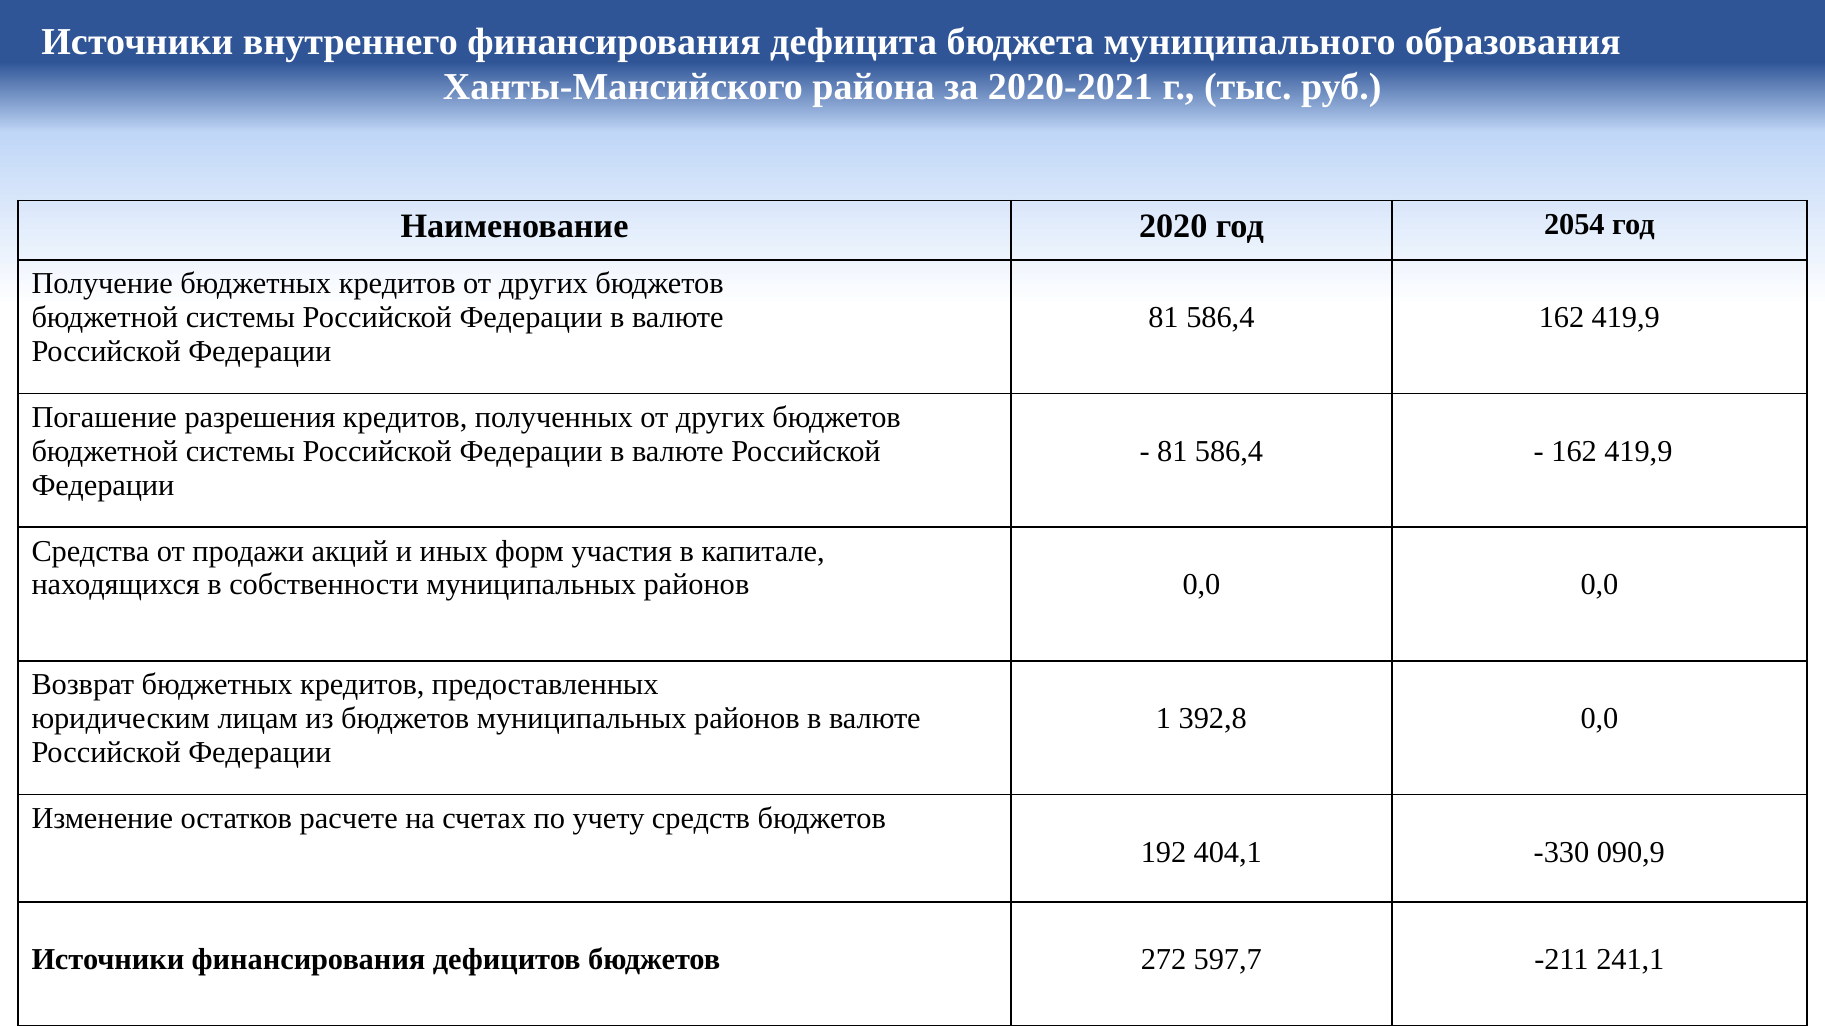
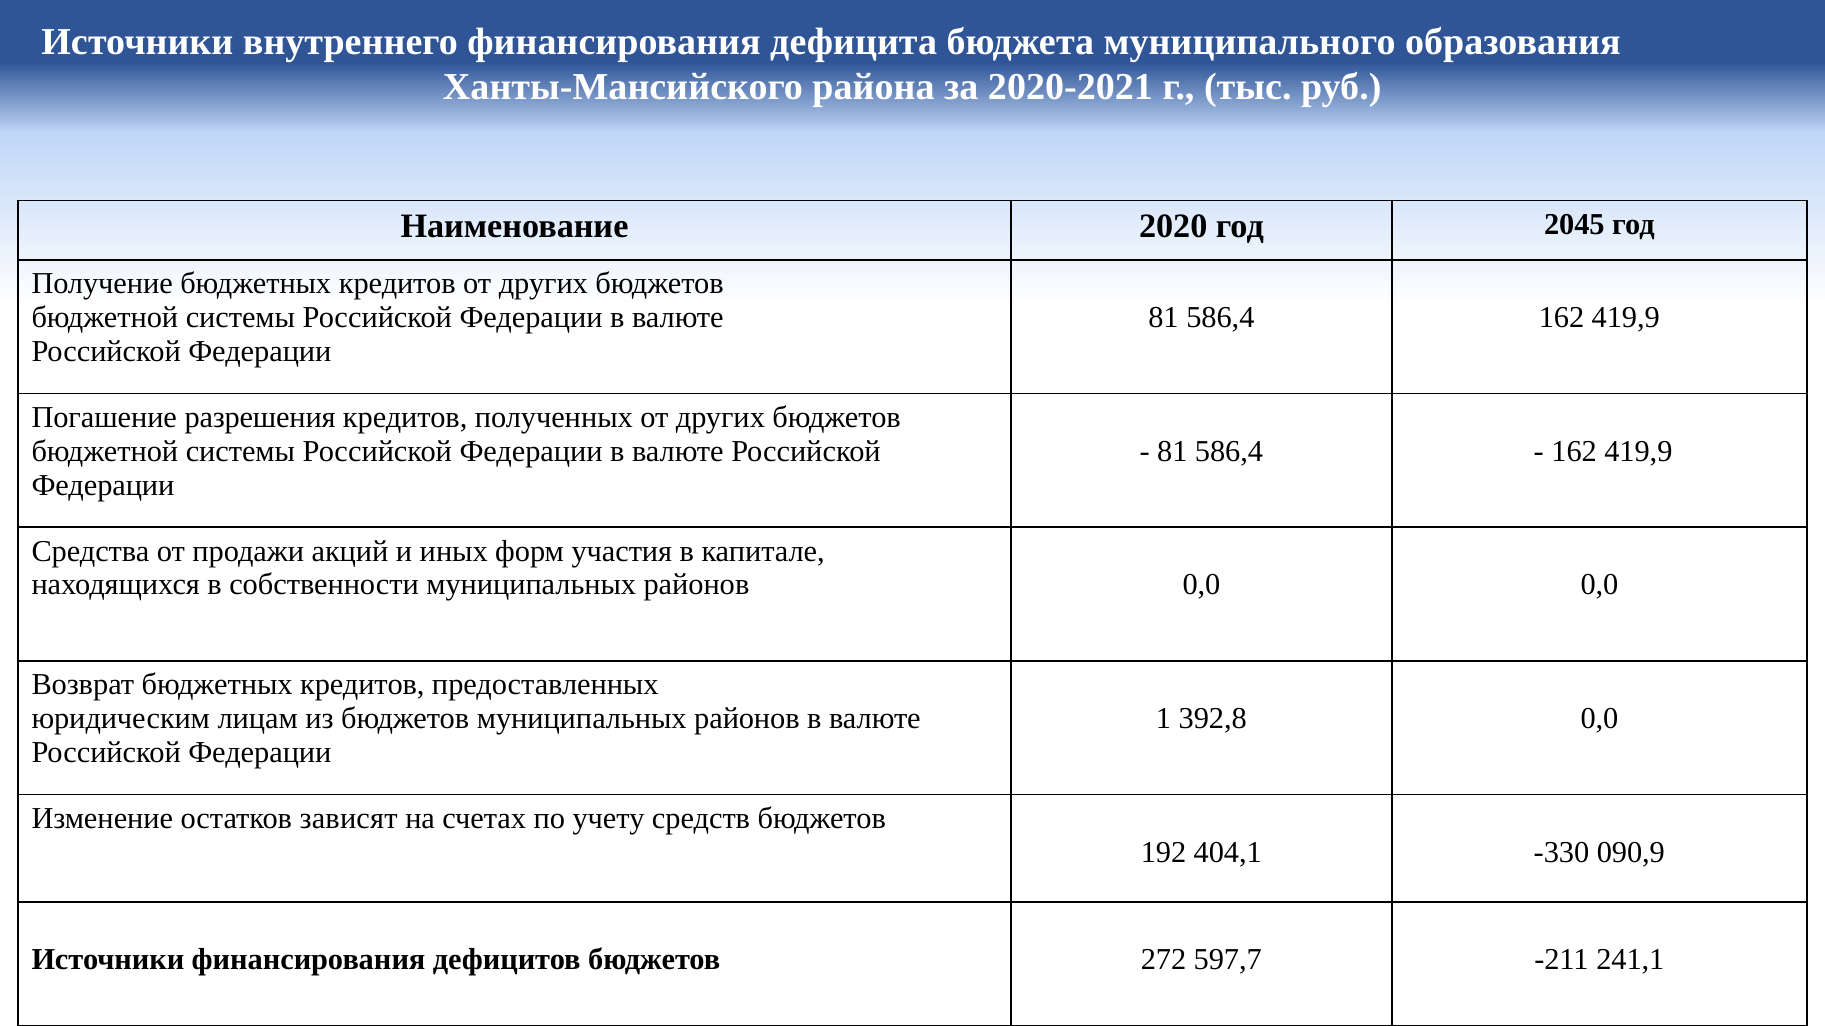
2054: 2054 -> 2045 (1574, 225)
расчете: расчете -> зависят (349, 819)
